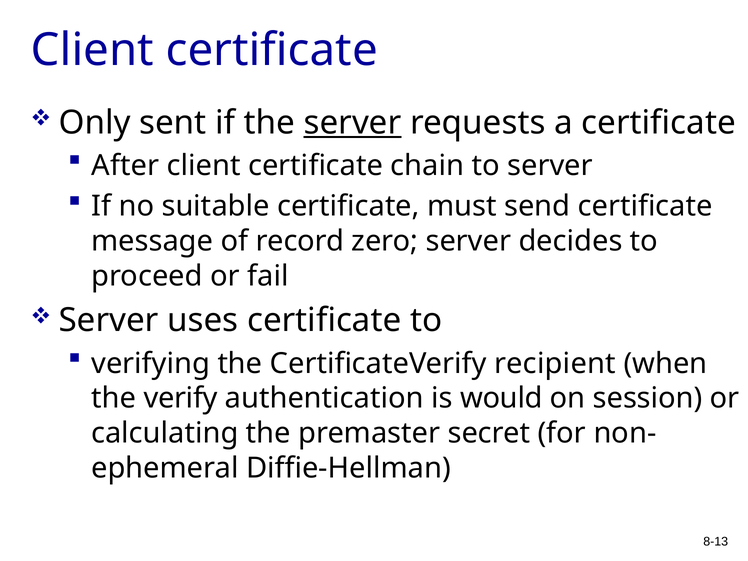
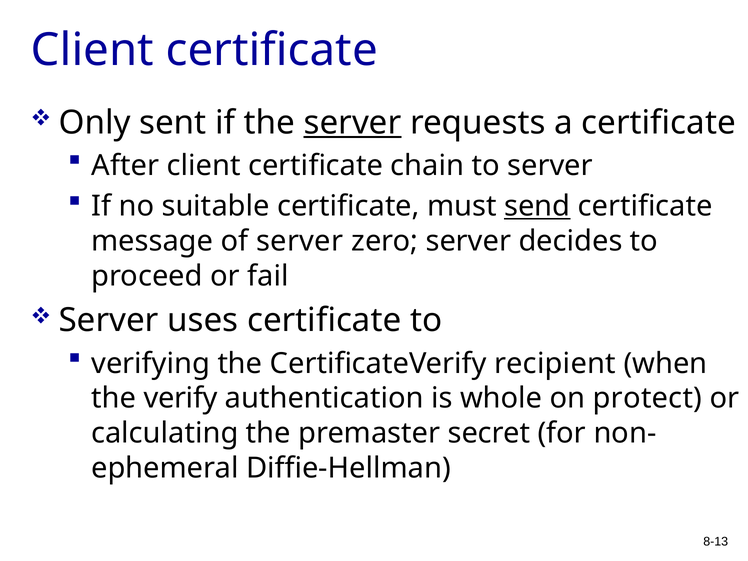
send underline: none -> present (537, 206)
of record: record -> server (300, 241)
would: would -> whole (501, 398)
session: session -> protect (647, 398)
